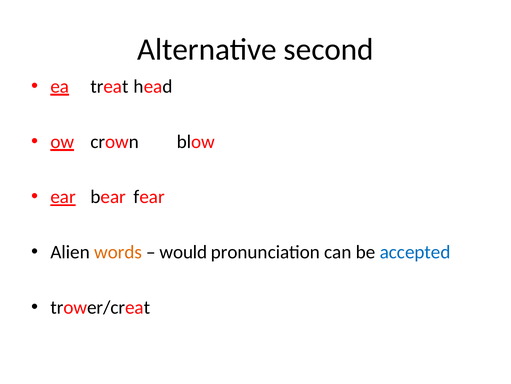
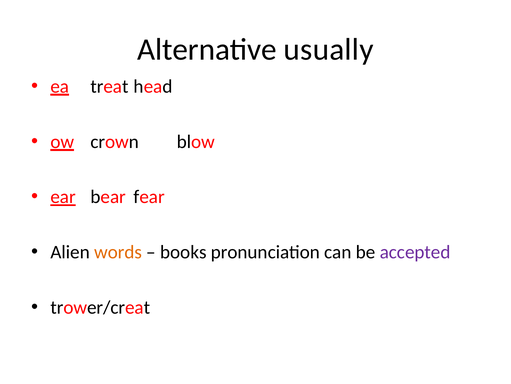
second: second -> usually (329, 49)
would: would -> books (183, 252)
accepted colour: blue -> purple (415, 252)
